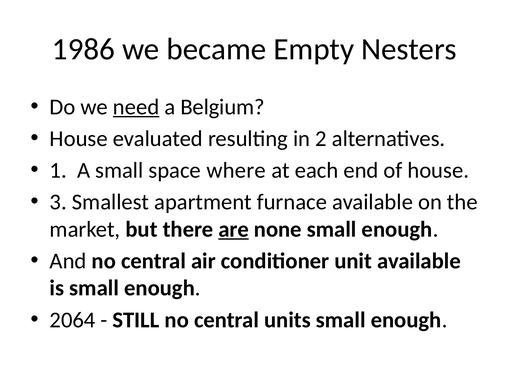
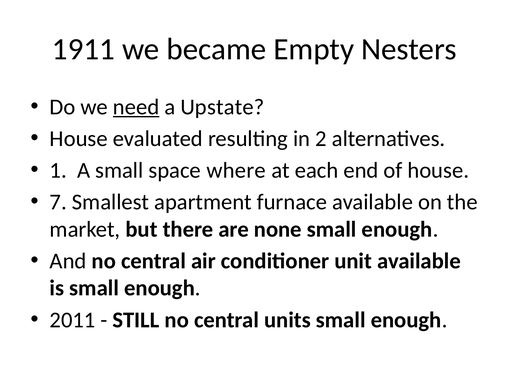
1986: 1986 -> 1911 (83, 49)
Belgium: Belgium -> Upstate (222, 107)
3: 3 -> 7 (58, 202)
are underline: present -> none (234, 229)
2064: 2064 -> 2011 (73, 320)
